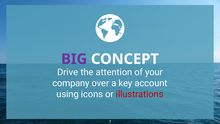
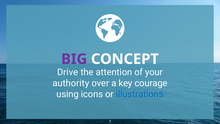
company: company -> authority (71, 83)
account: account -> courage (151, 83)
illustrations colour: red -> blue (140, 94)
